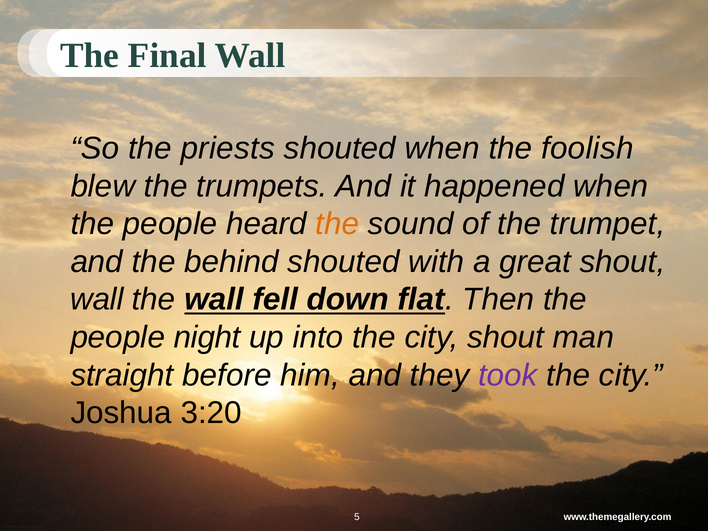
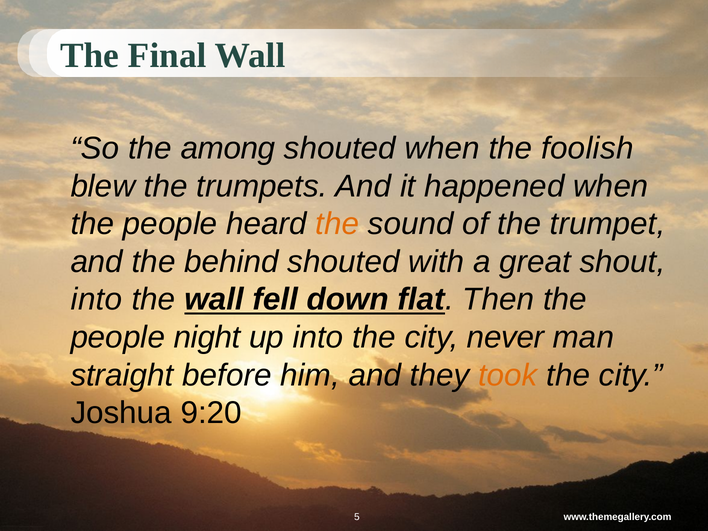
priests: priests -> among (228, 149)
wall: wall -> into (97, 300)
city shout: shout -> never (506, 337)
took colour: purple -> orange (508, 375)
3:20: 3:20 -> 9:20 (211, 413)
